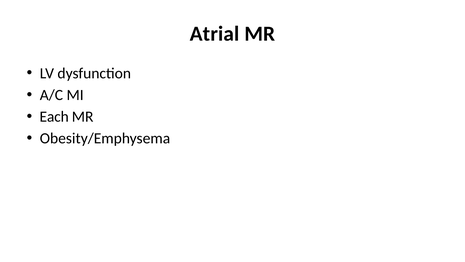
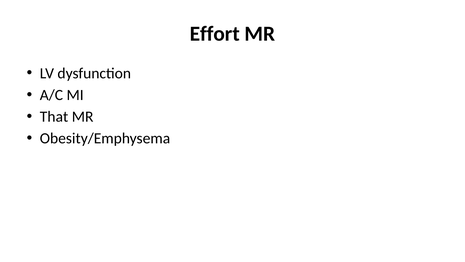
Atrial: Atrial -> Effort (215, 34)
Each: Each -> That (54, 117)
